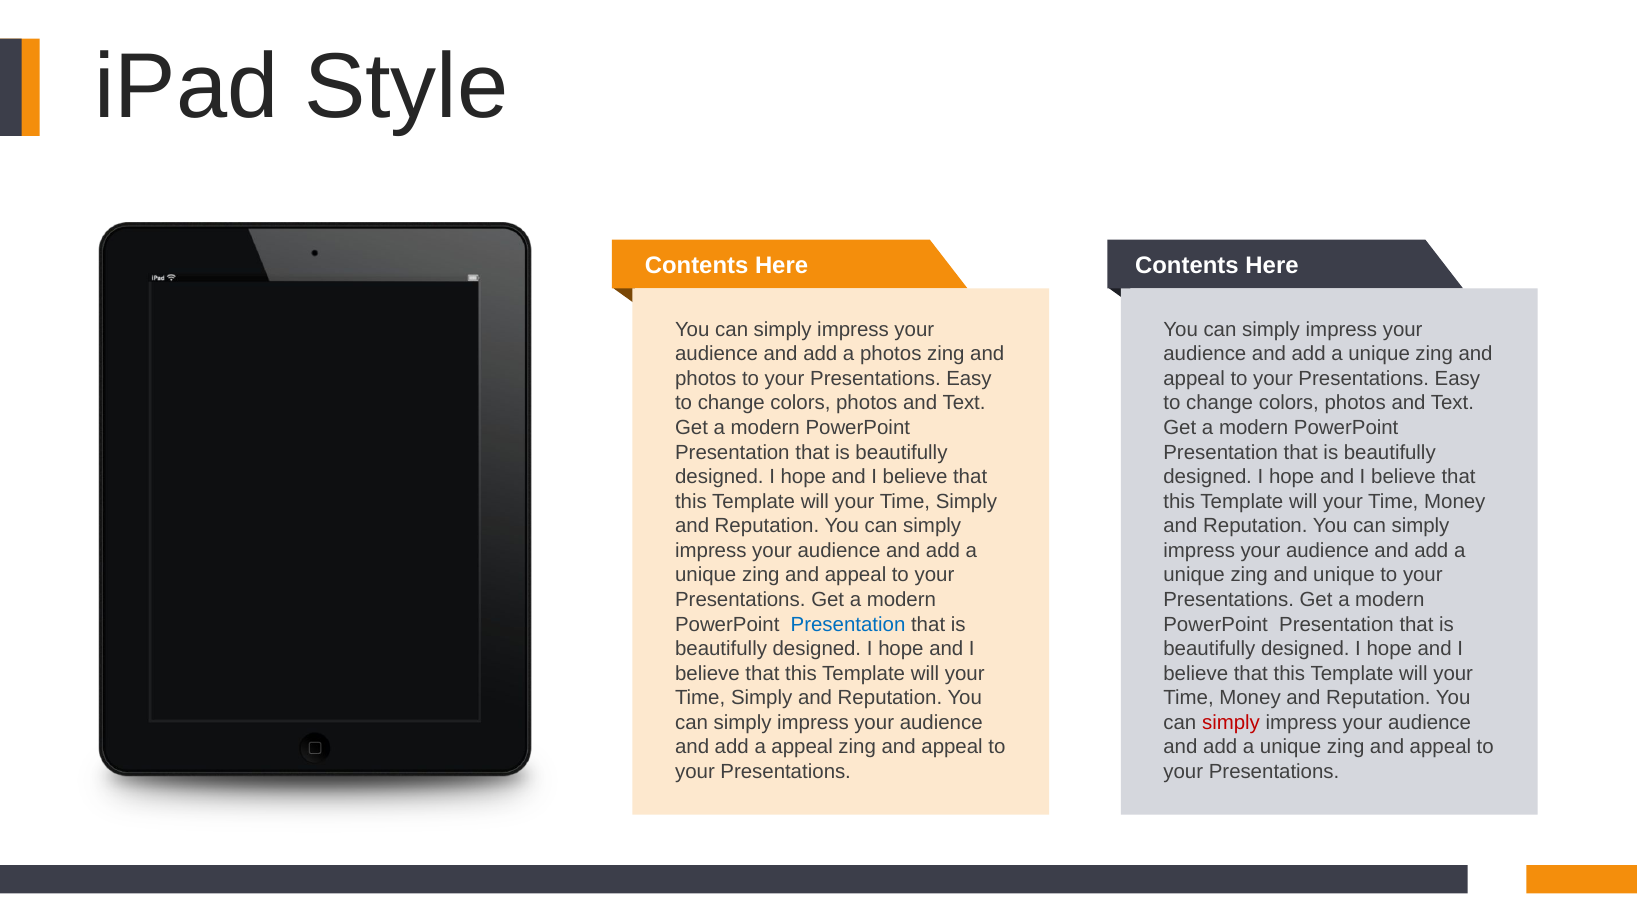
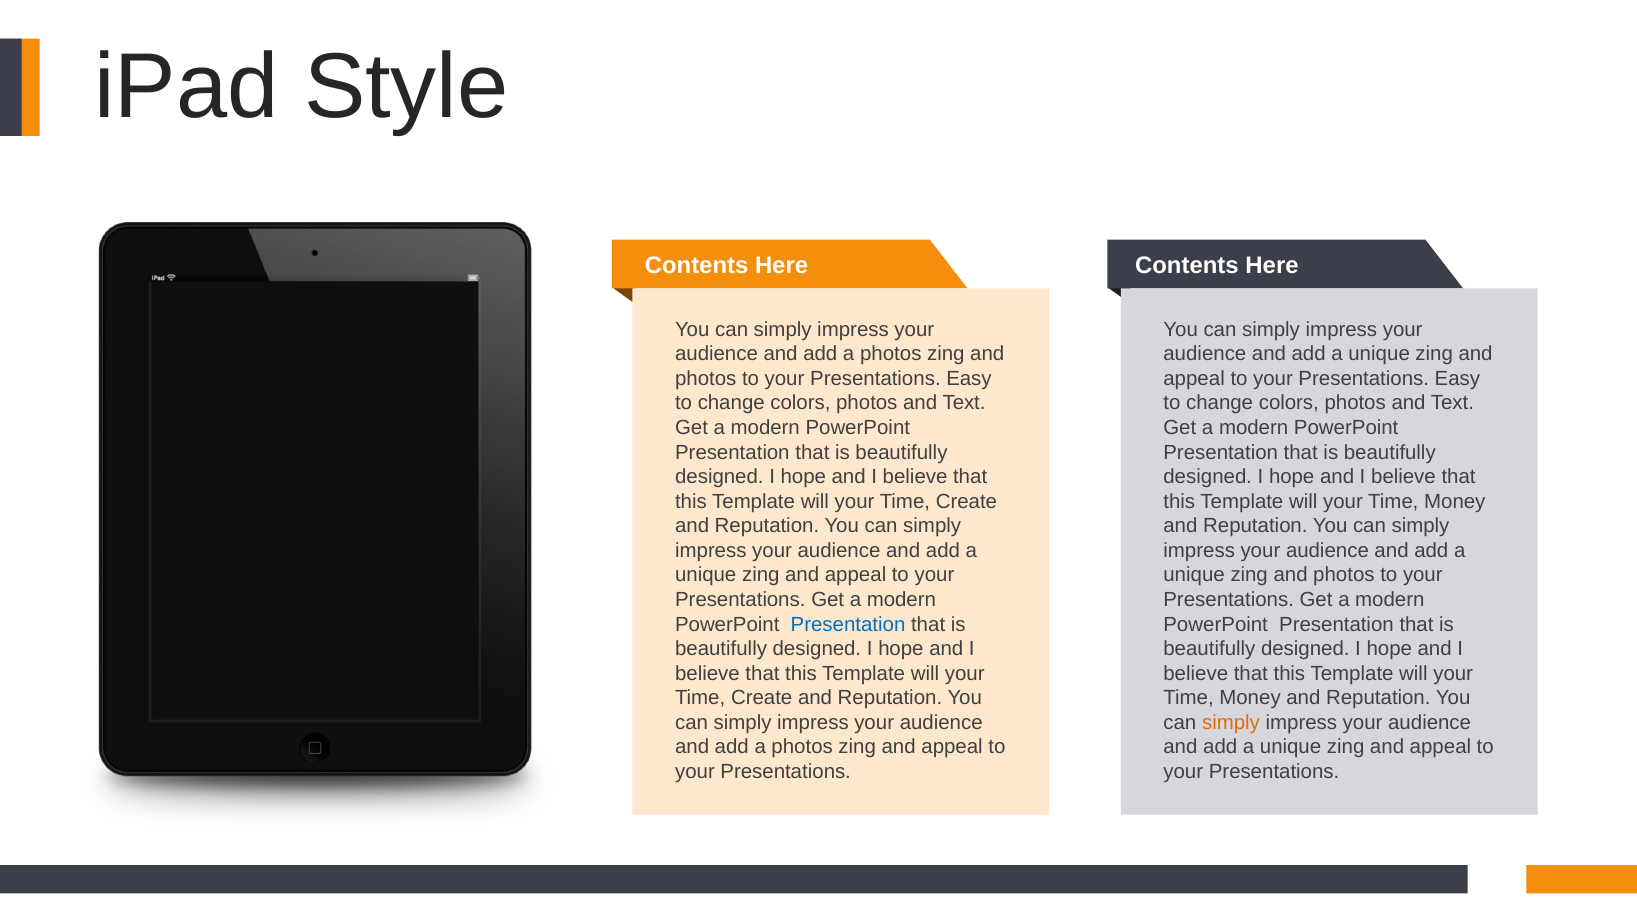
Simply: Simply -> Create (966, 501)
unique zing and unique: unique -> photos (1344, 575)
Simply: Simply -> Create (762, 698)
simply colour: red -> orange (1231, 722)
appeal: appeal -> photos (802, 747)
